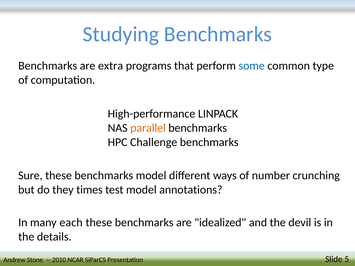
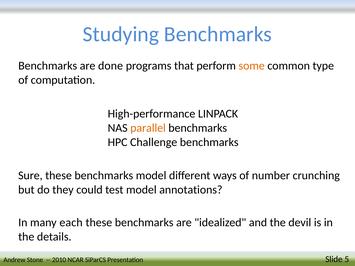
extra: extra -> done (111, 66)
some colour: blue -> orange (252, 66)
times: times -> could (89, 190)
